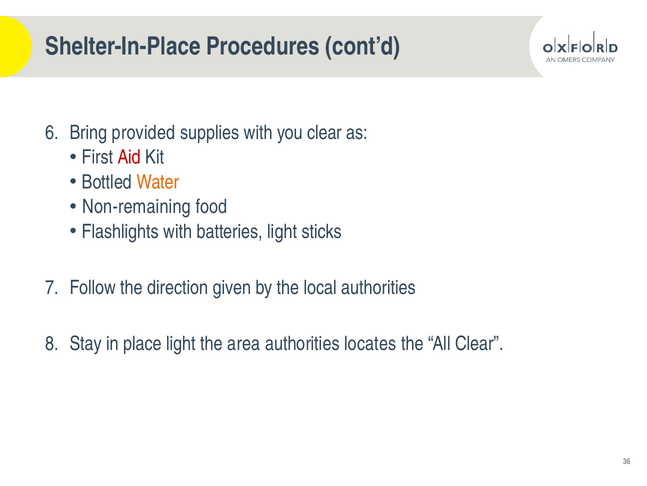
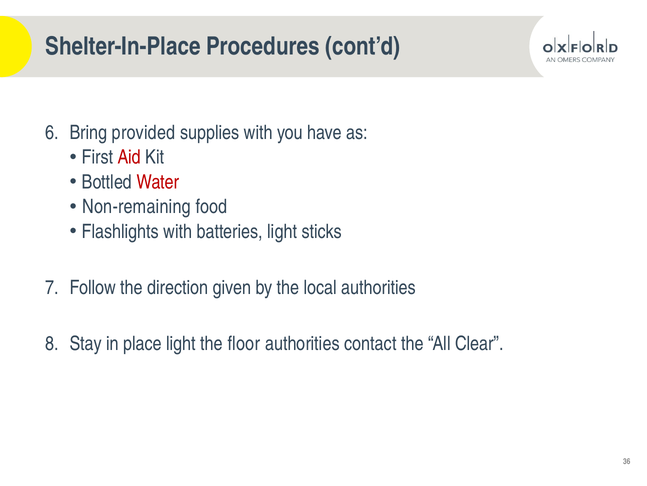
you clear: clear -> have (325, 132)
Water colour: orange -> red (158, 182)
area: area -> floor (244, 343)
locates: locates -> contact (370, 343)
